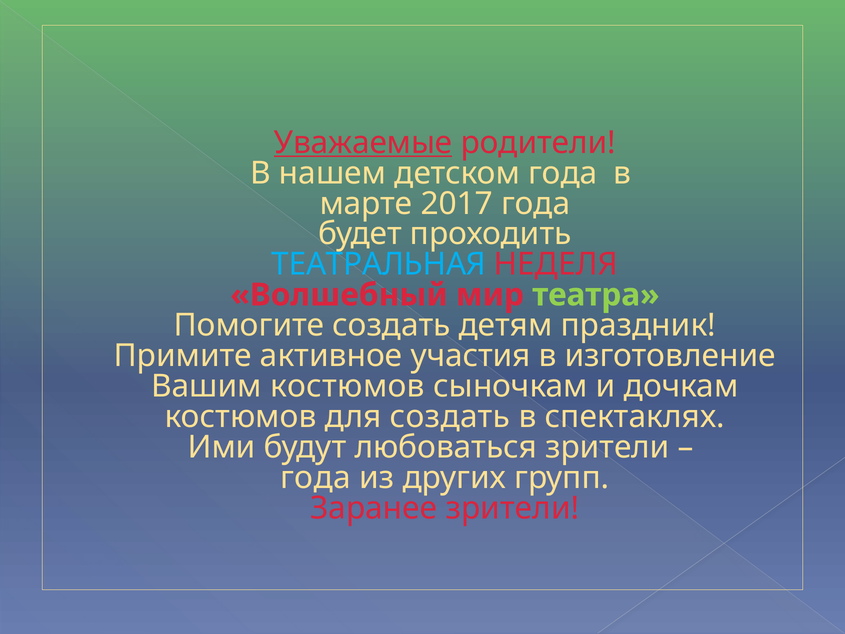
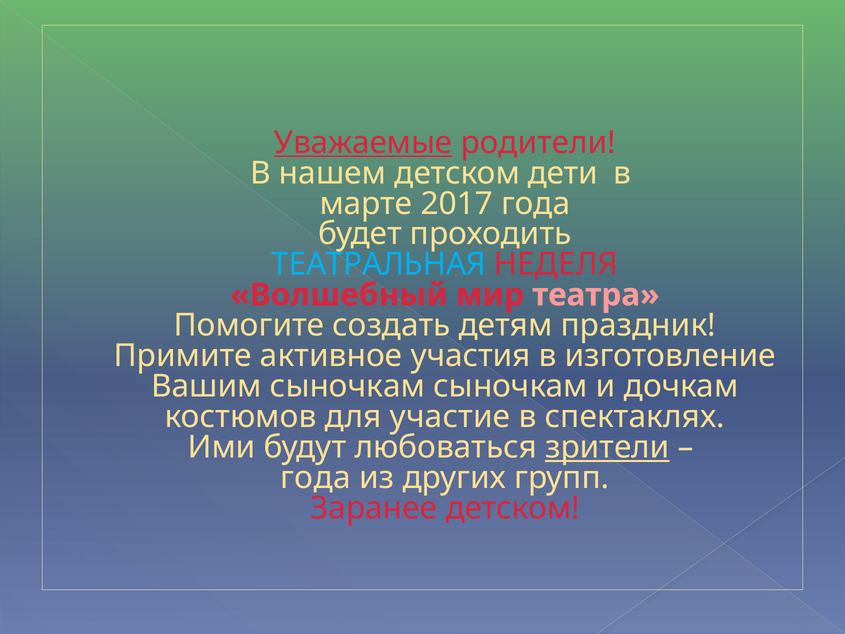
детском года: года -> дети (563, 173)
театра colour: light green -> pink (596, 295)
Вашим костюмов: костюмов -> сыночкам (348, 386)
для создать: создать -> участие (450, 417)
зрители underline: none -> present (607, 447)
Заранее зрители: зрители -> детском (513, 508)
